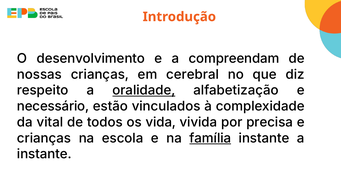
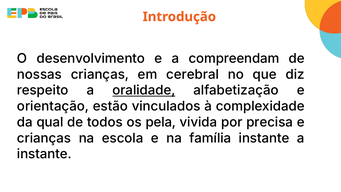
necessário: necessário -> orientação (53, 106)
vital: vital -> qual (50, 122)
vida: vida -> pela (161, 122)
família underline: present -> none (210, 138)
